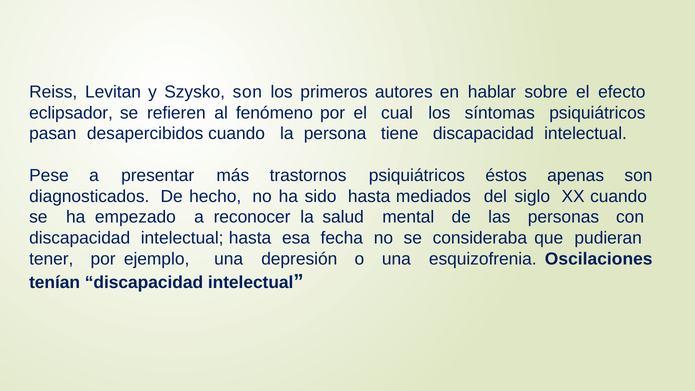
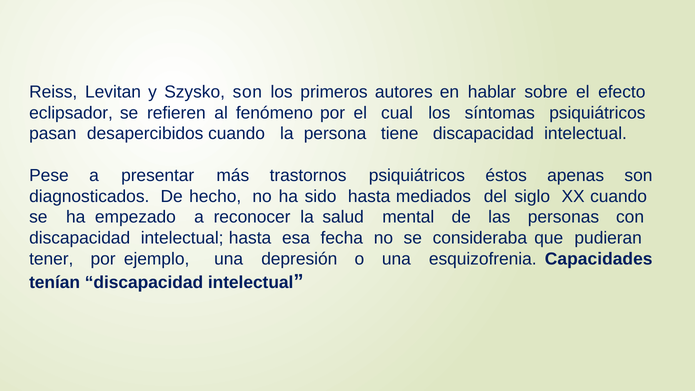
Oscilaciones: Oscilaciones -> Capacidades (599, 259)
